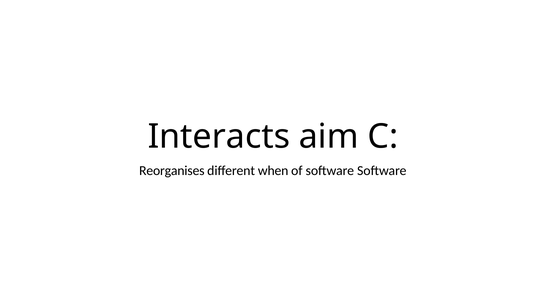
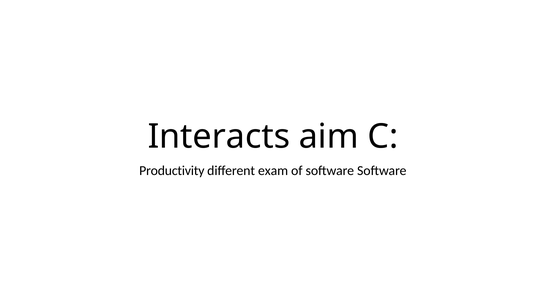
Reorganises: Reorganises -> Productivity (172, 171)
when: when -> exam (273, 171)
